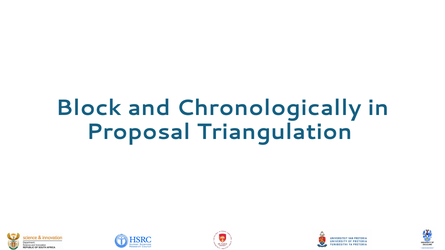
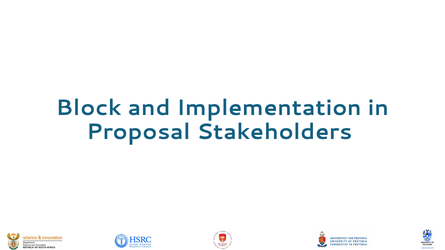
Chronologically: Chronologically -> Implementation (269, 108)
Triangulation: Triangulation -> Stakeholders (274, 132)
